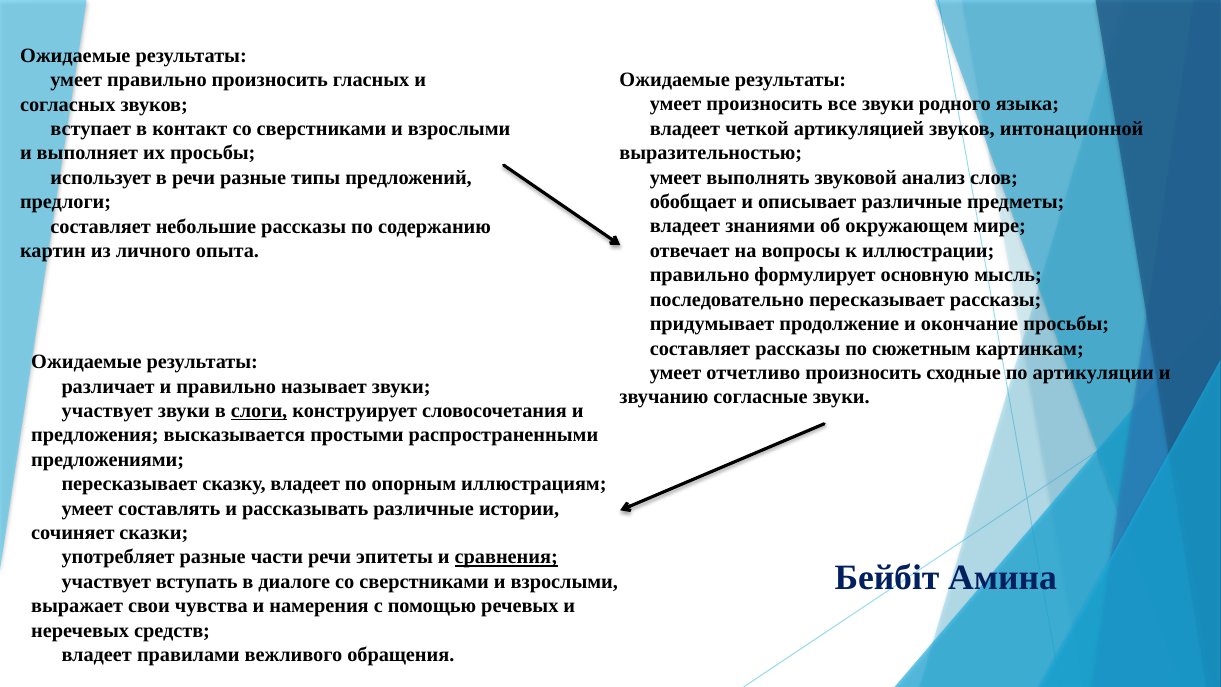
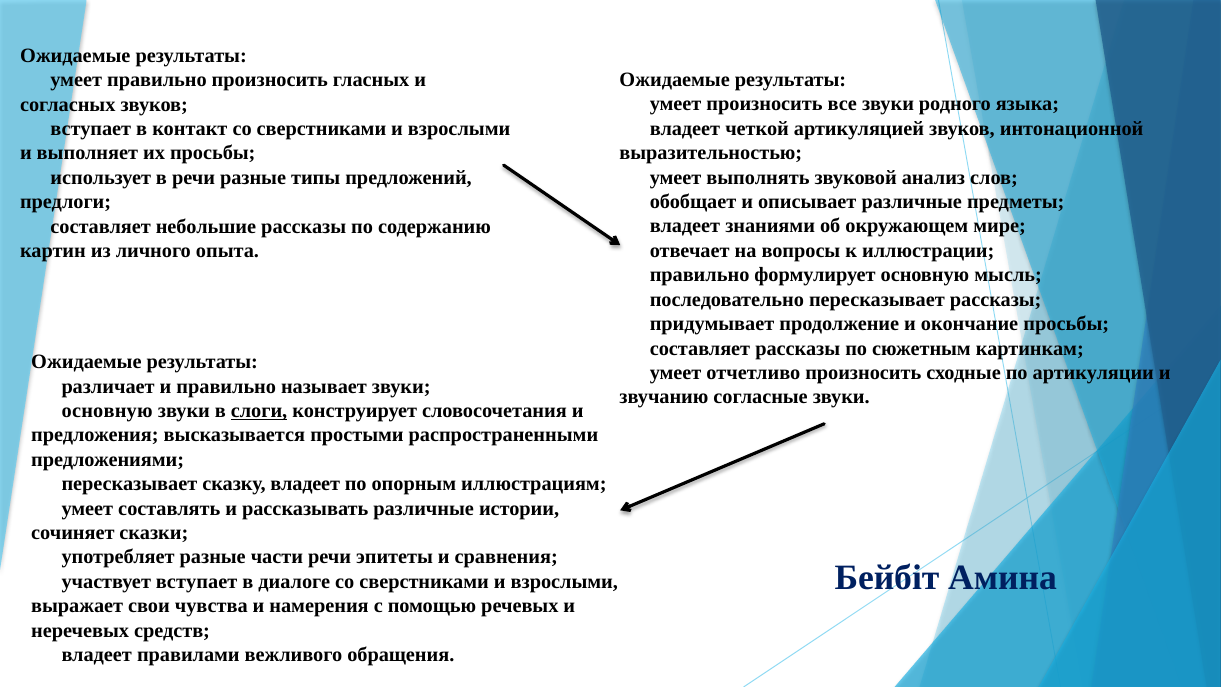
участвует: участвует -> основную (107, 411)
сравнения underline: present -> none (506, 557)
участвует вступать: вступать -> вступает (197, 582)
